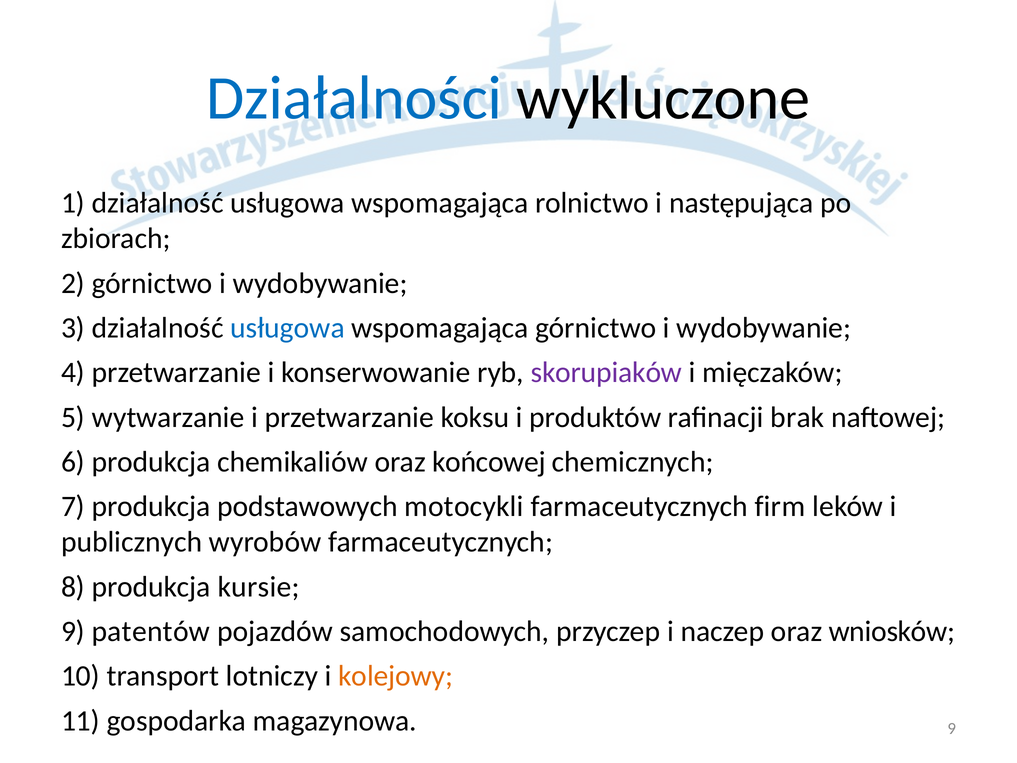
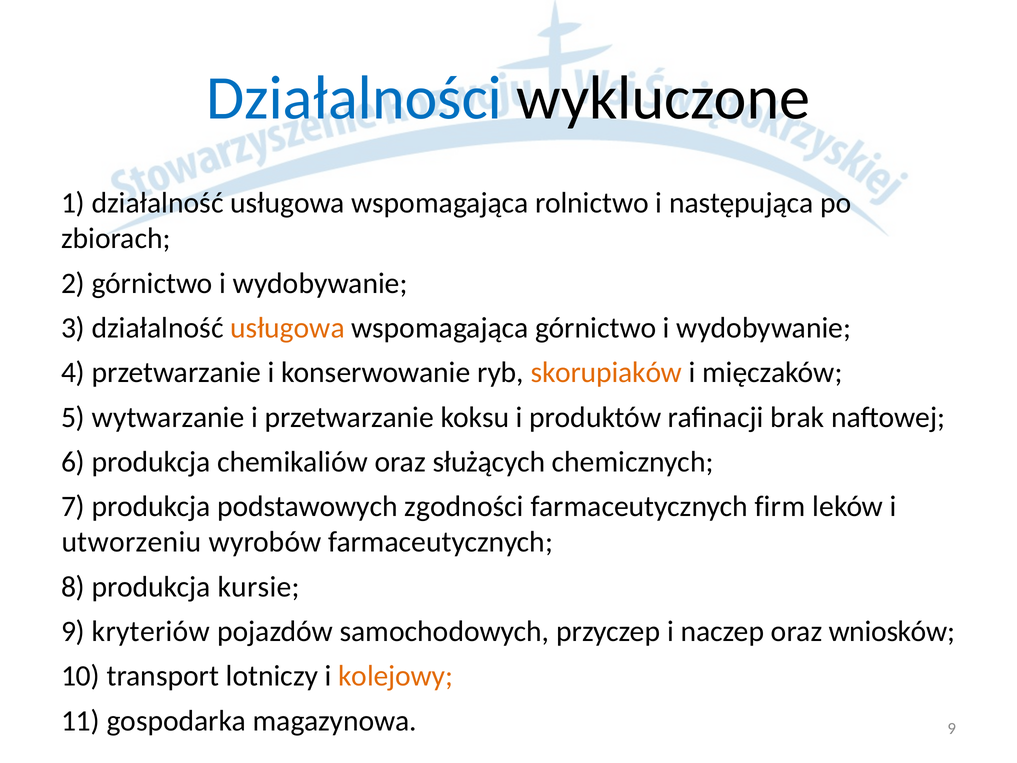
usługowa colour: blue -> orange (287, 328)
skorupiaków colour: purple -> orange (606, 372)
końcowej: końcowej -> służących (489, 462)
motocykli: motocykli -> zgodności (464, 506)
publicznych: publicznych -> utworzeniu (131, 542)
patentów: patentów -> kryteriów (151, 631)
